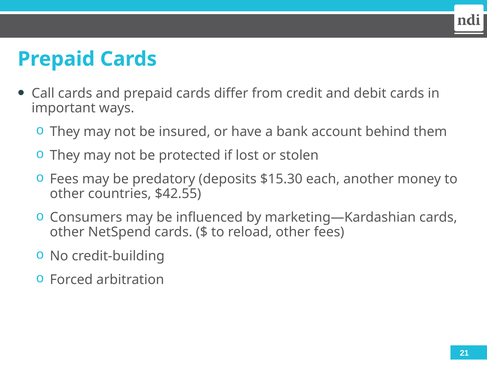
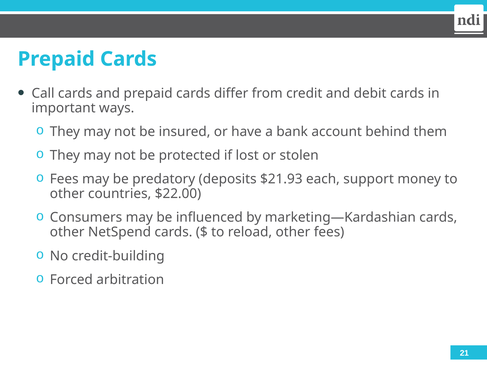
$15.30: $15.30 -> $21.93 (281, 179)
another: another -> support (369, 179)
$42.55: $42.55 -> $22.00 (178, 194)
